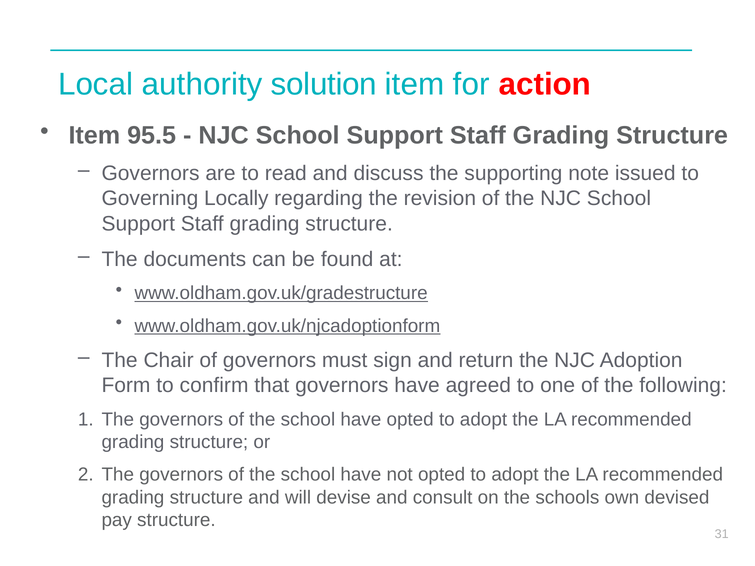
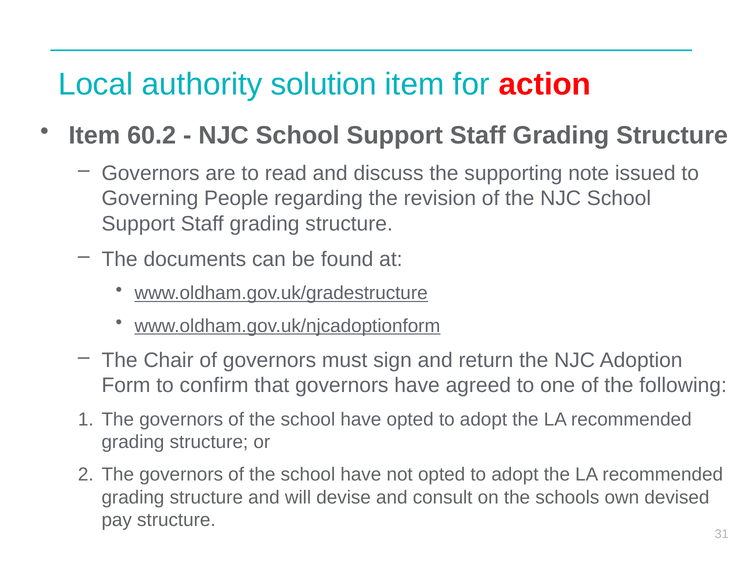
95.5: 95.5 -> 60.2 (152, 135)
Locally: Locally -> People (236, 199)
